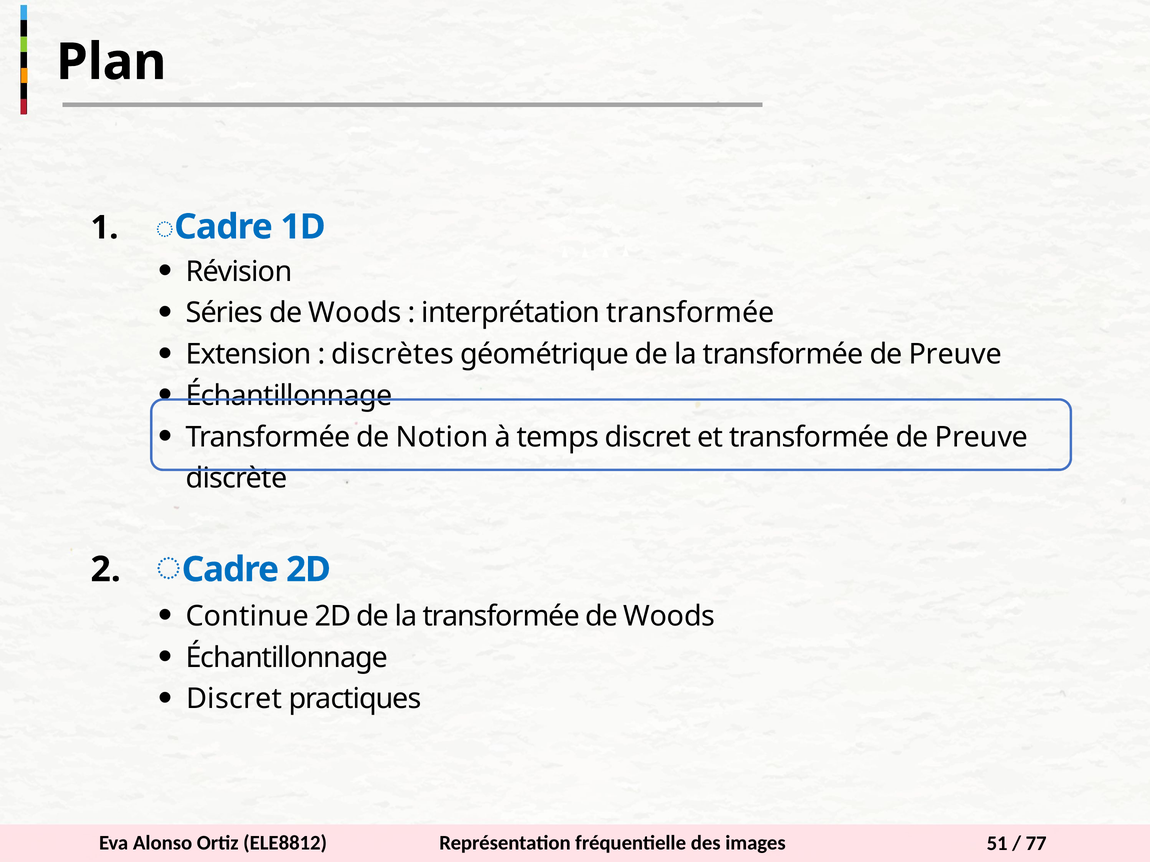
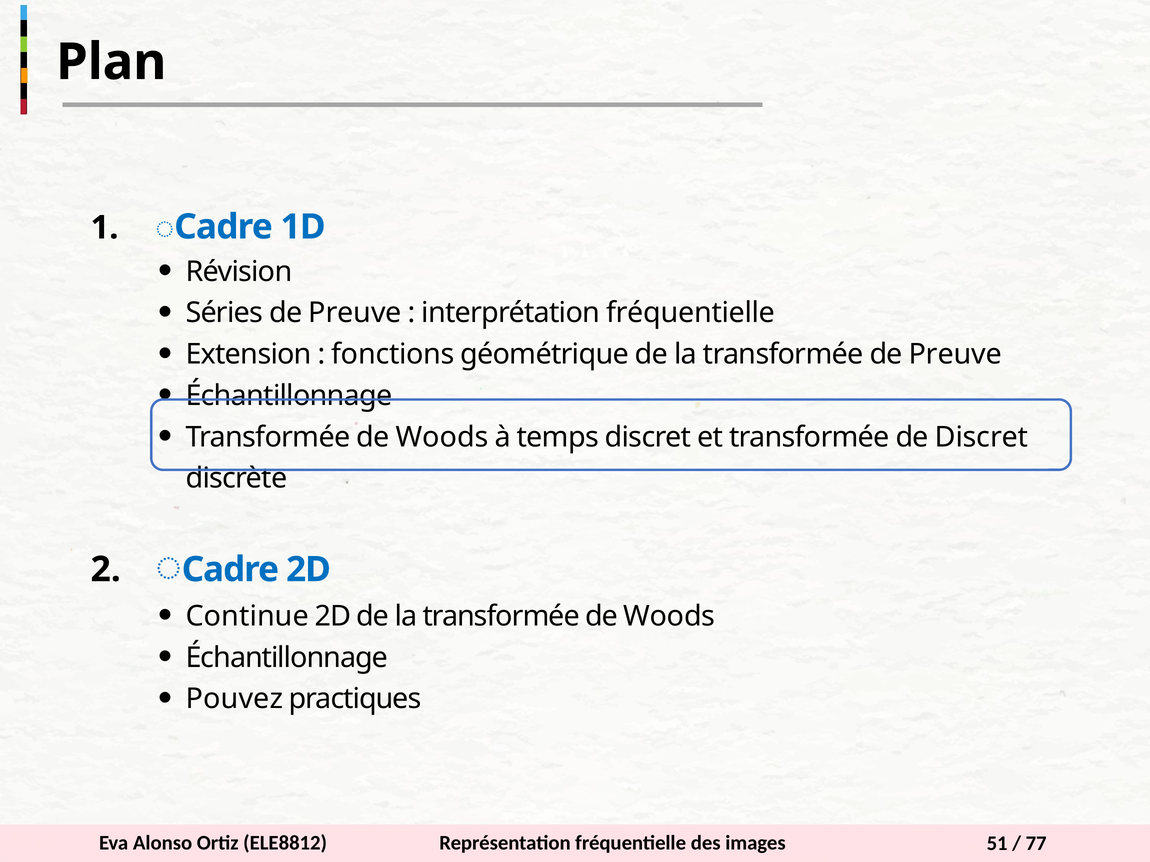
Séries de Woods: Woods -> Preuve (355, 313)
interprétation transformée: transformée -> fréquentielle (691, 313)
discrètes: discrètes -> fonctions (393, 355)
Notion: Notion -> Woods (442, 437)
et transformée de Preuve: Preuve -> Discret (982, 437)
Discret: Discret -> Pouvez (234, 699)
